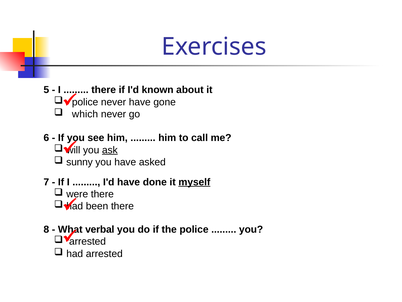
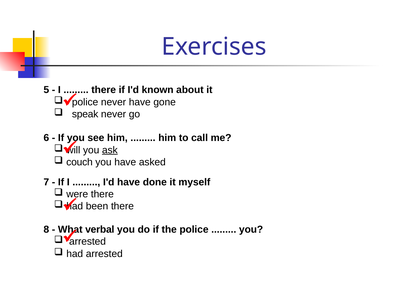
which: which -> speak (85, 114)
sunny: sunny -> couch (80, 162)
myself underline: present -> none (194, 182)
